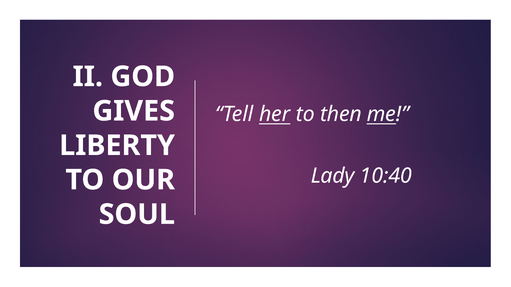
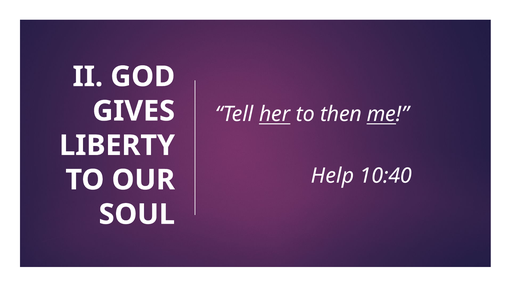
Lady: Lady -> Help (333, 176)
